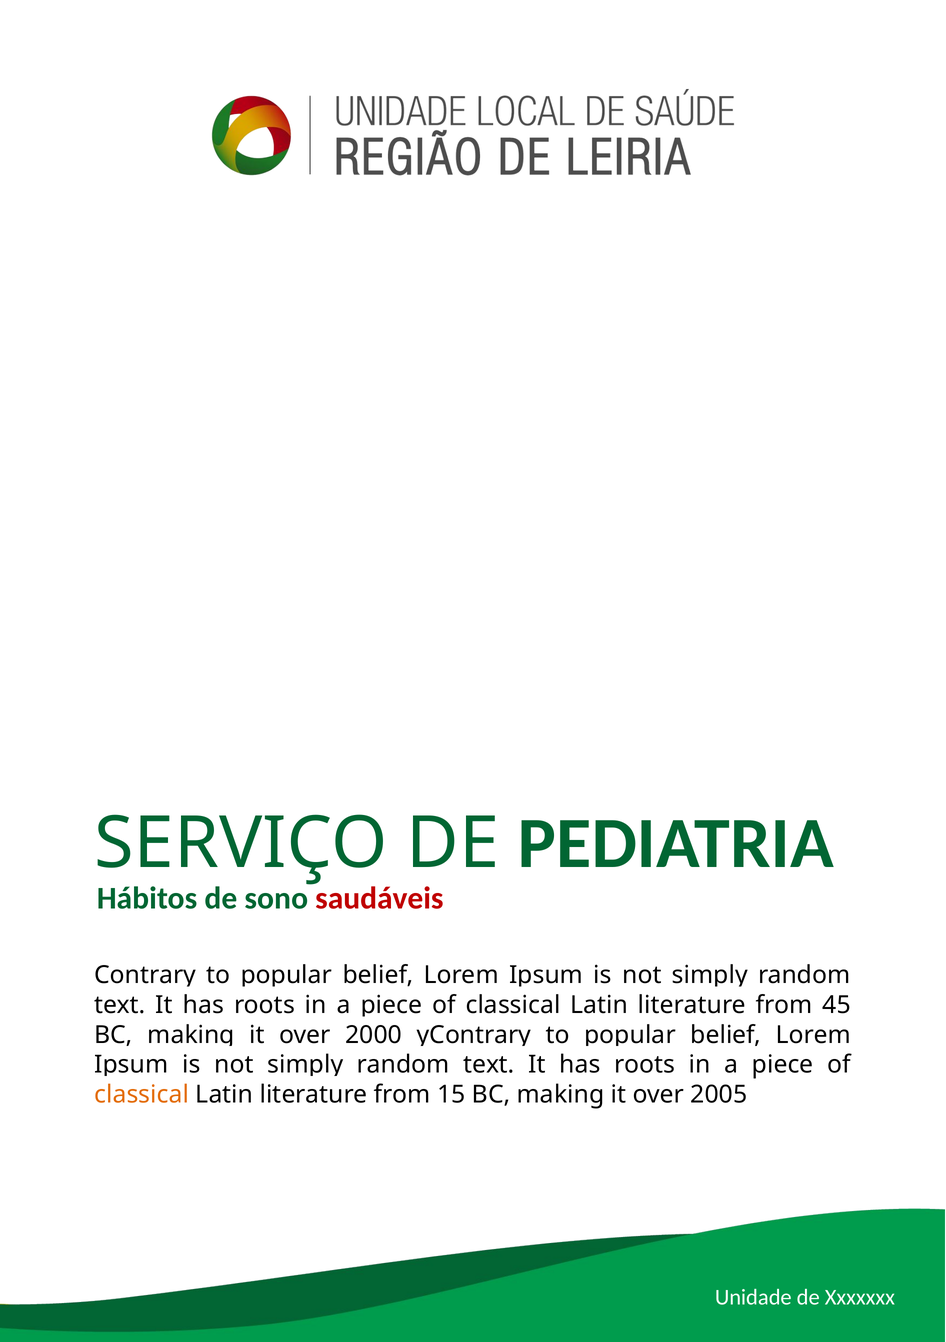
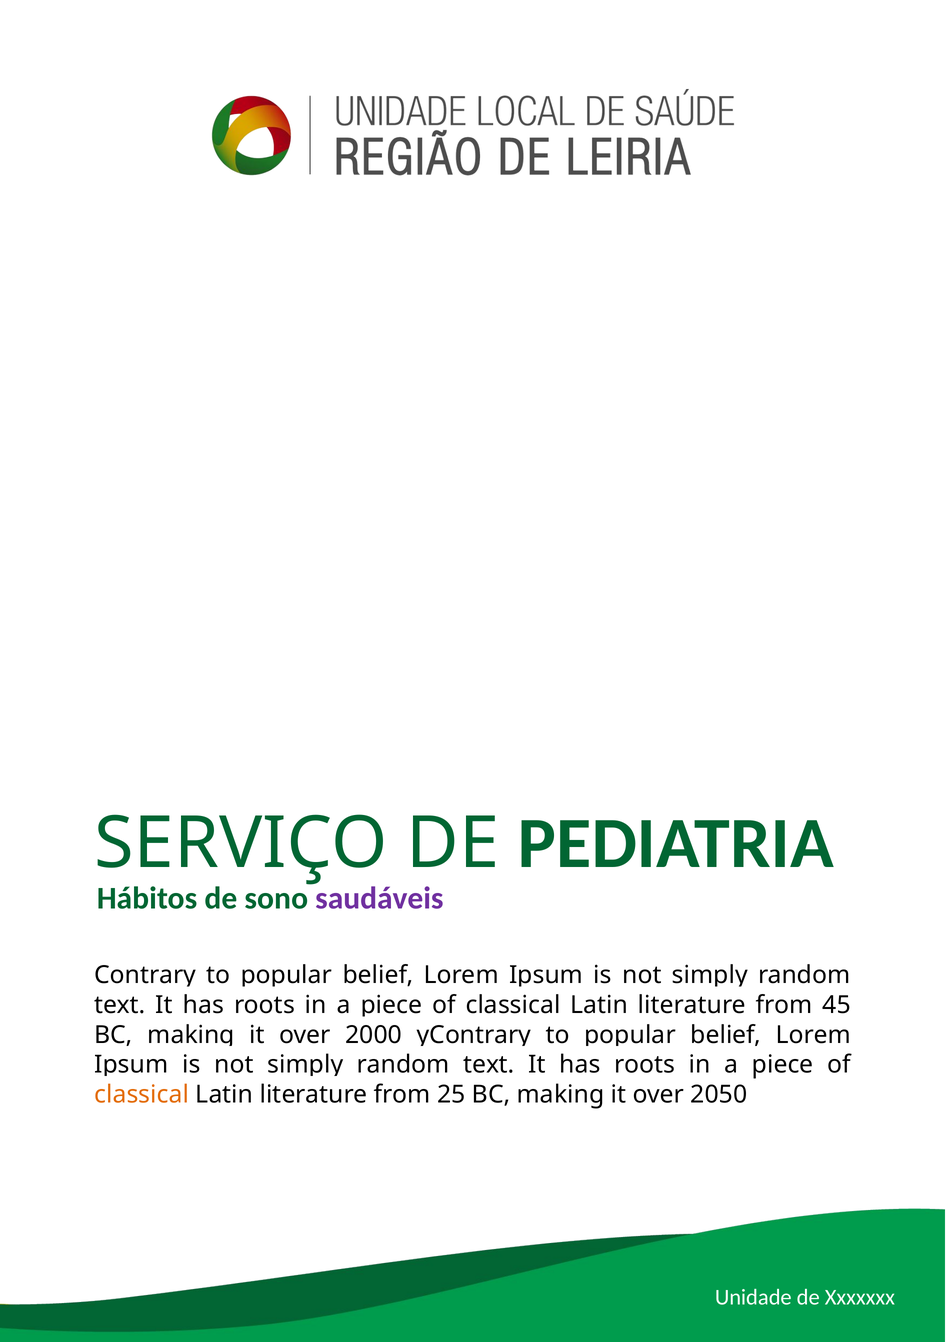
saudáveis colour: red -> purple (379, 898)
15: 15 -> 25 (451, 1095)
2005: 2005 -> 2050 (719, 1095)
